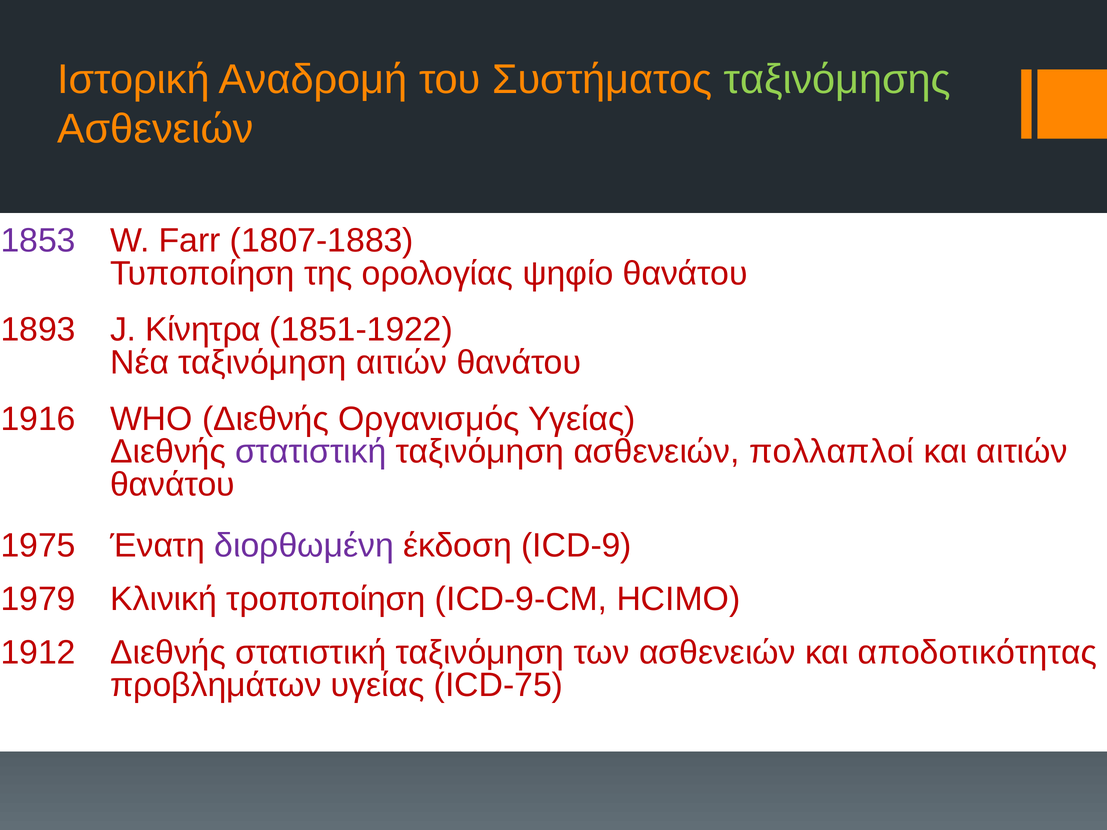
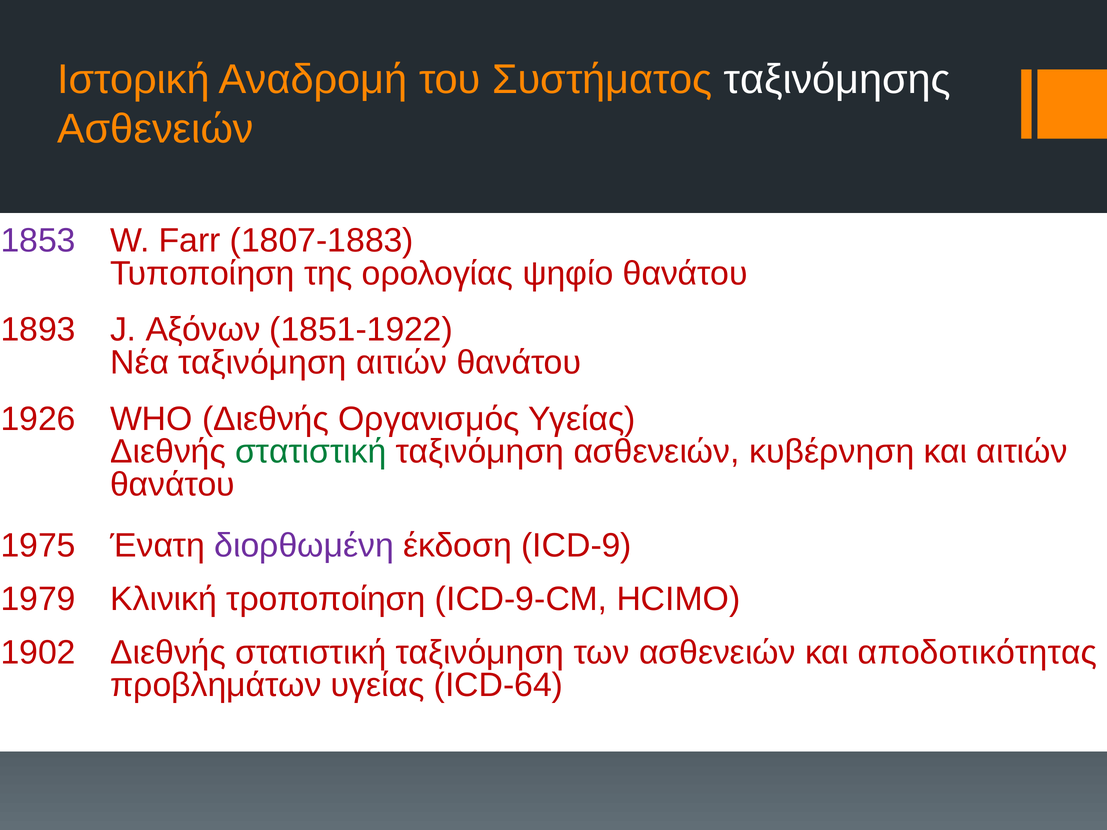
ταξινόμησης colour: light green -> white (837, 79)
Κίνητρα: Κίνητρα -> Αξόνων (203, 330)
1916: 1916 -> 1926 (38, 419)
στατιστική colour: purple -> green (311, 452)
πολλαπλοί: πολλαπλοί -> κυβέρνηση (832, 452)
1912: 1912 -> 1902 (38, 653)
ICD-75: ICD-75 -> ICD-64 (499, 686)
